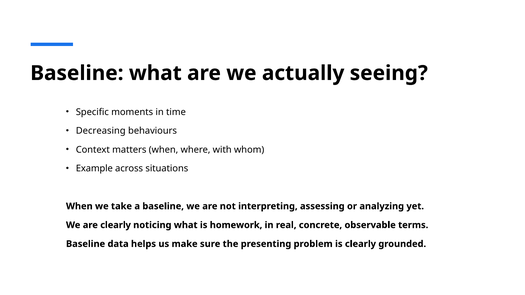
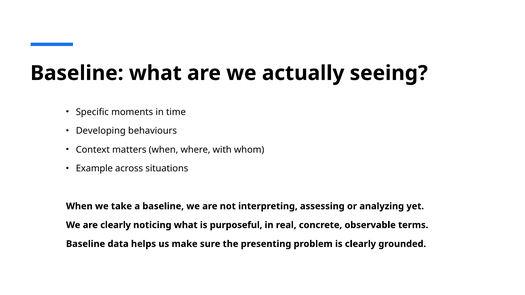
Decreasing: Decreasing -> Developing (101, 131)
homework: homework -> purposeful (236, 225)
